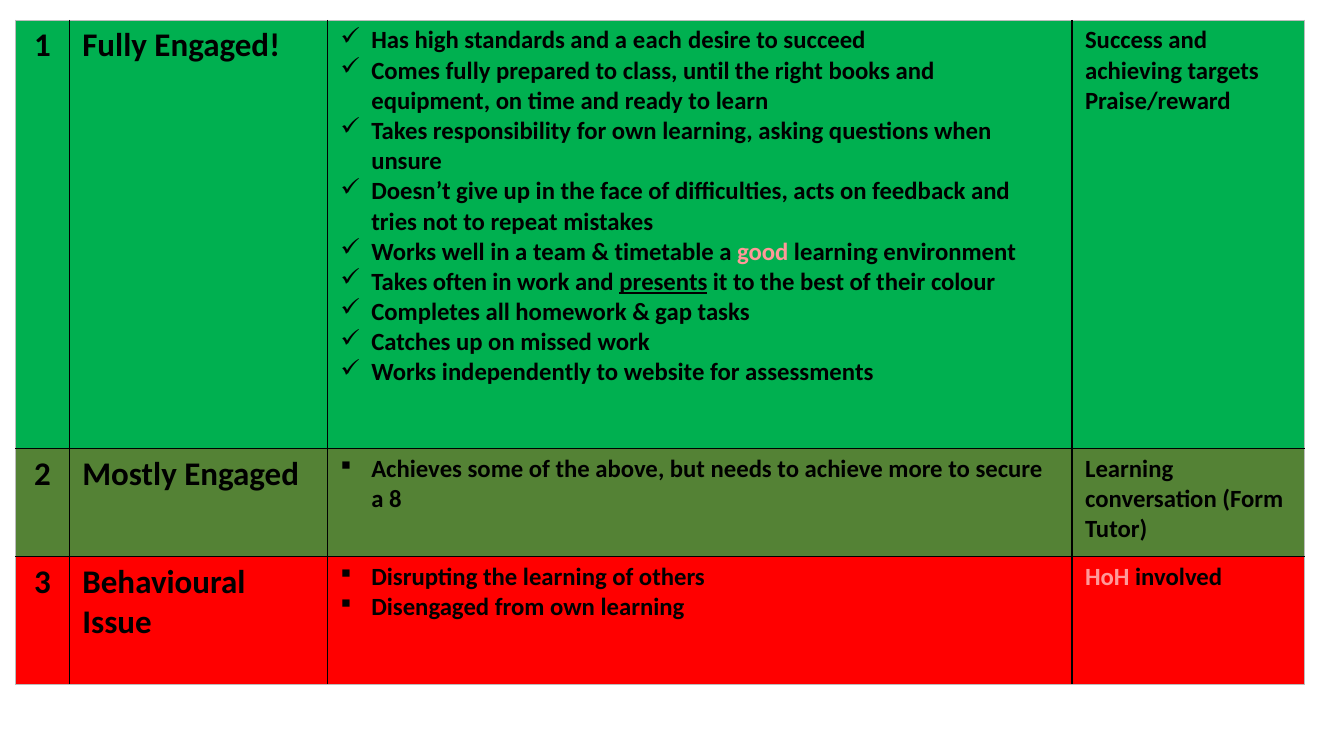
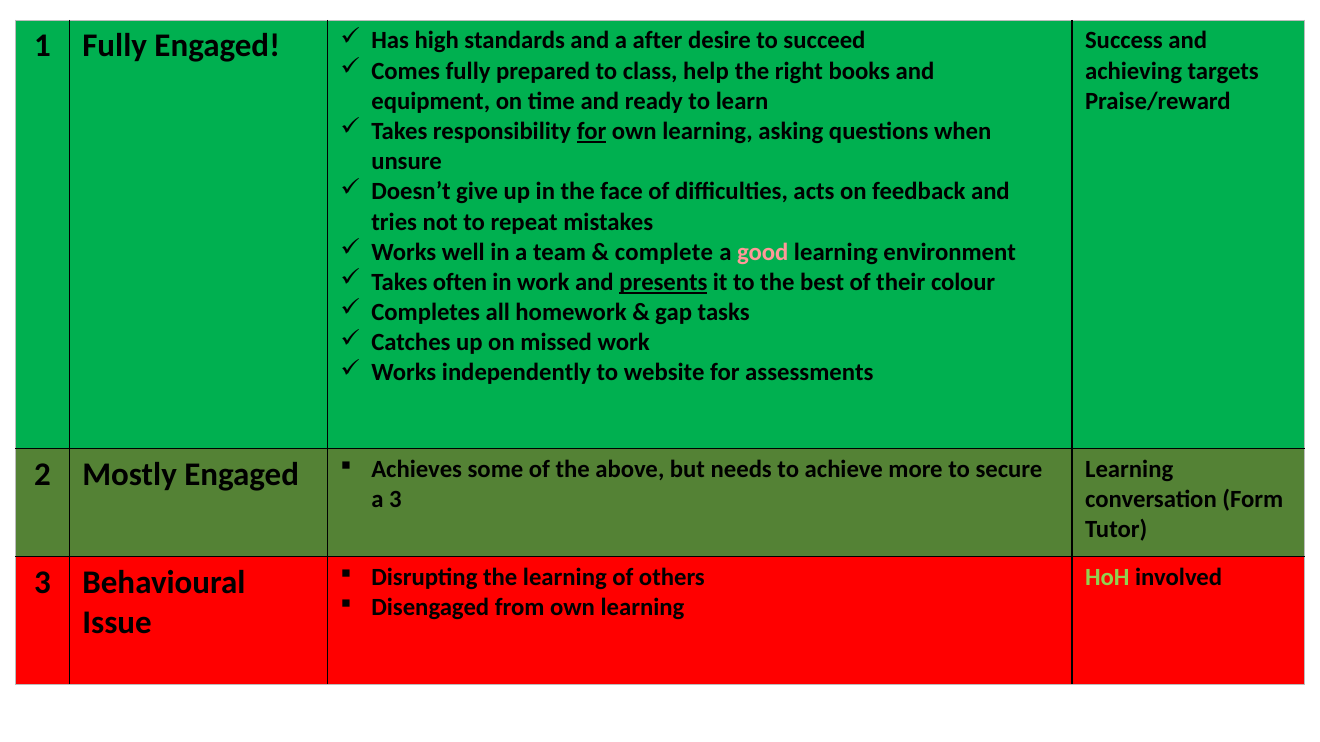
each: each -> after (658, 41)
until: until -> help (706, 71)
for underline: none -> present (592, 131)
timetable: timetable -> complete (664, 252)
a 8: 8 -> 3 (395, 500)
HoH colour: pink -> light green (1107, 578)
